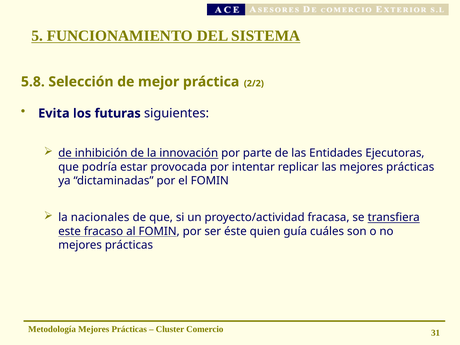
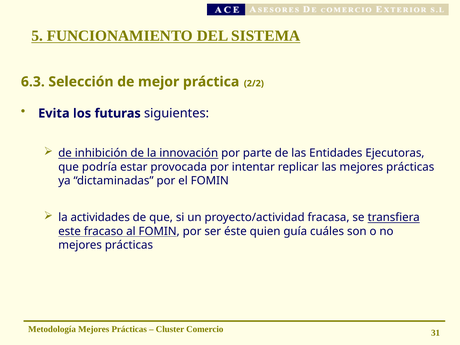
5.8: 5.8 -> 6.3 (33, 82)
nacionales: nacionales -> actividades (100, 218)
